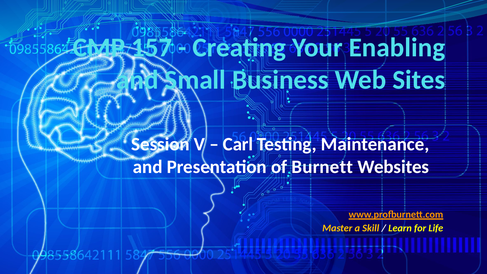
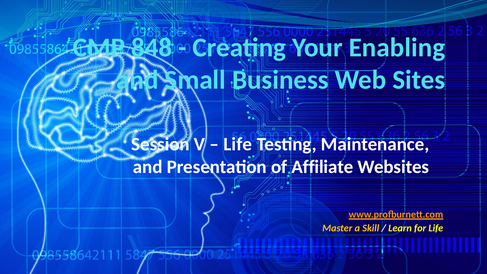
157: 157 -> 848 (152, 48)
Carl: Carl -> Life (238, 144)
Burnett: Burnett -> Affiliate (322, 167)
